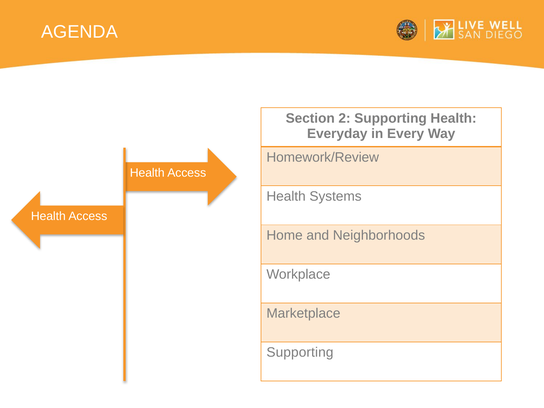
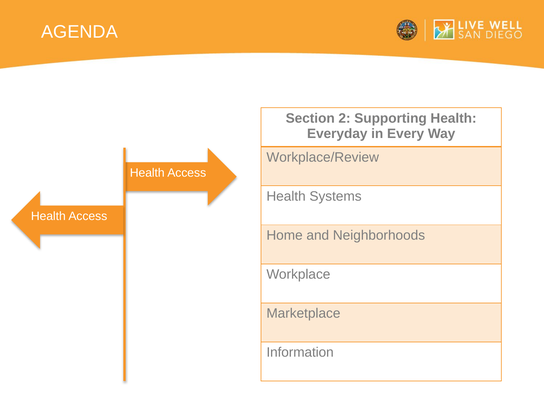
Homework/Review: Homework/Review -> Workplace/Review (323, 157)
Supporting: Supporting -> Information (300, 352)
